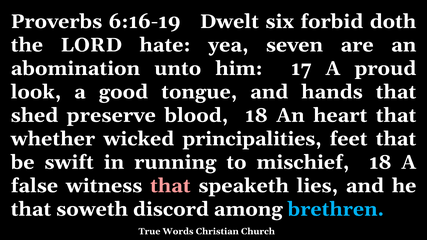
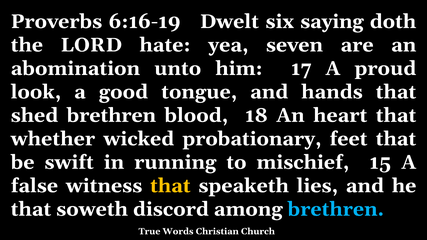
forbid: forbid -> saying (332, 22)
shed preserve: preserve -> brethren (111, 115)
principalities: principalities -> probationary (252, 139)
mischief 18: 18 -> 15 (380, 162)
that colour: pink -> yellow (170, 186)
